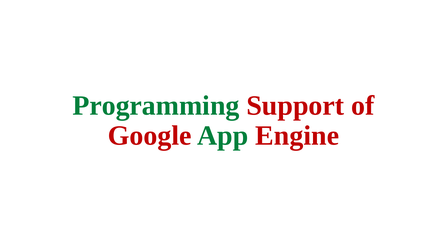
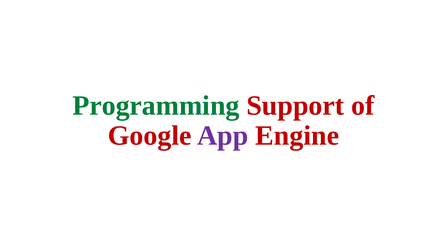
App colour: green -> purple (223, 136)
